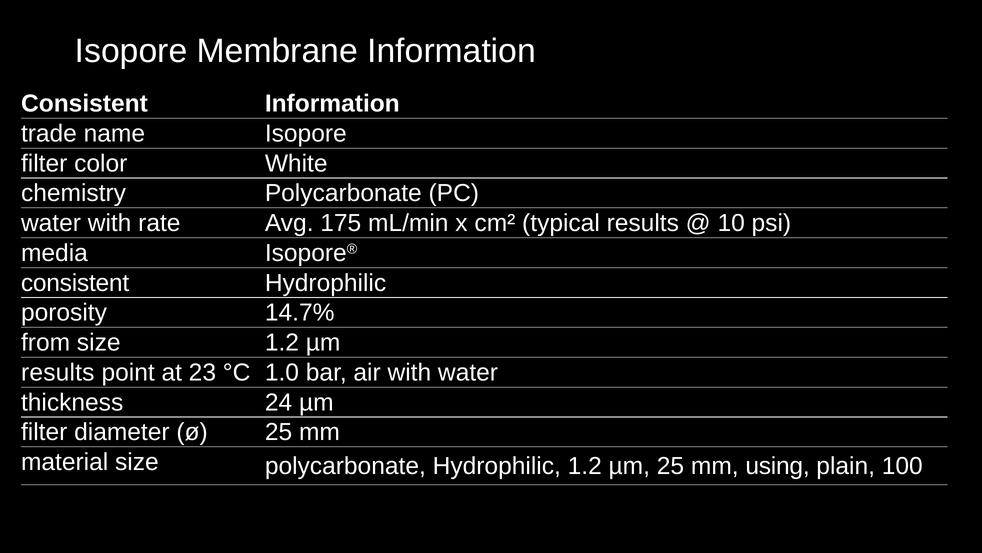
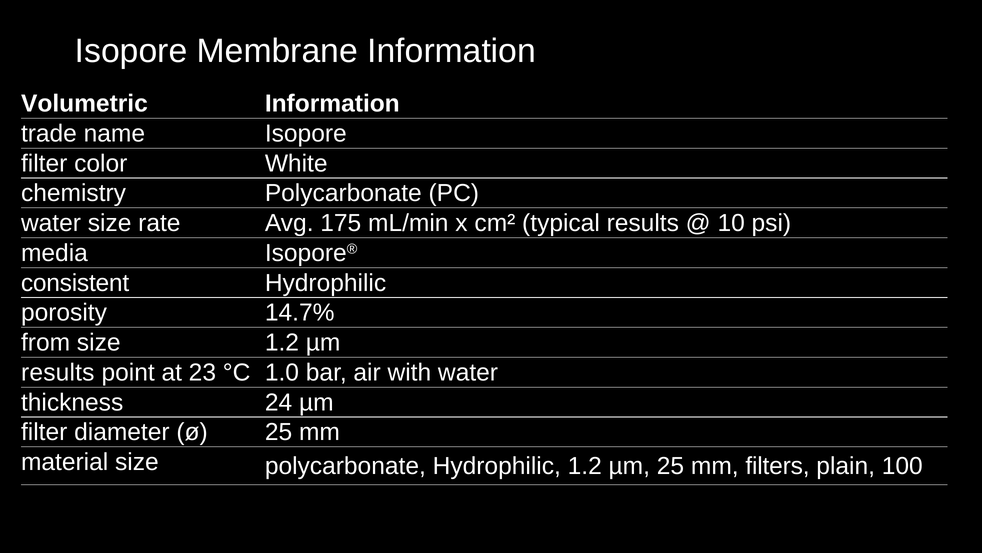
Consistent: Consistent -> Volumetric (84, 104)
water with: with -> size (110, 223)
using: using -> filters (778, 466)
